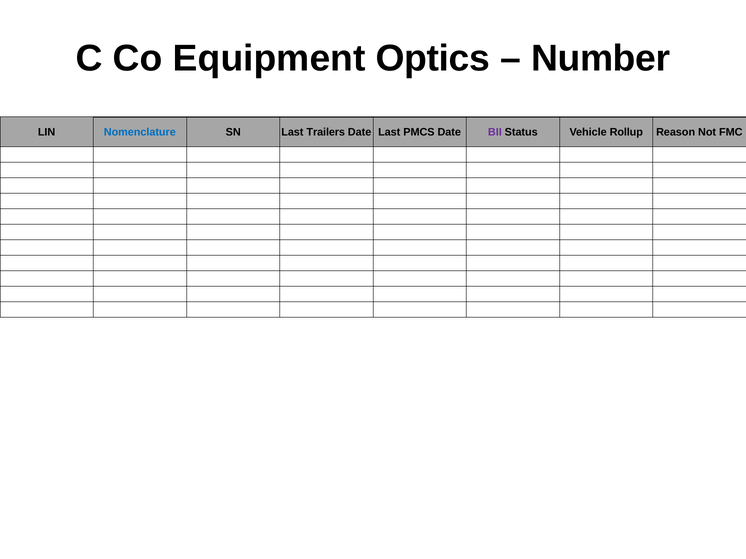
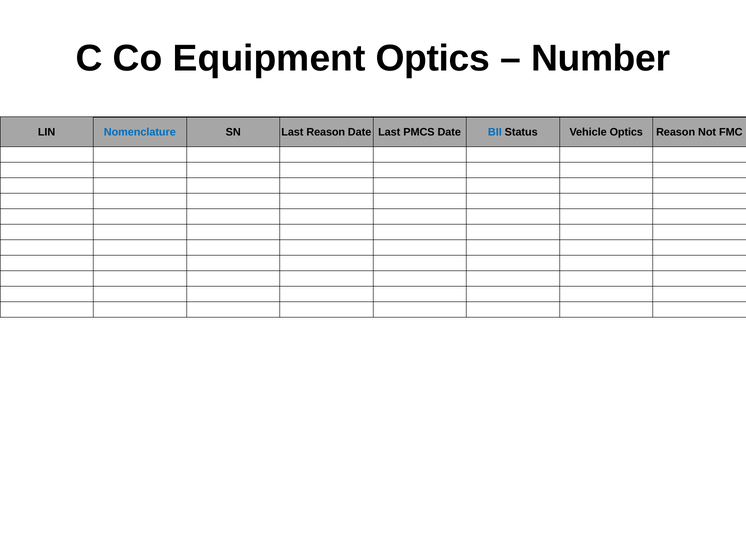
Last Trailers: Trailers -> Reason (326, 132)
BII colour: purple -> blue (495, 132)
Vehicle Rollup: Rollup -> Optics (626, 132)
